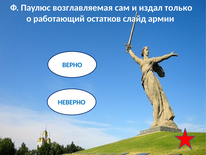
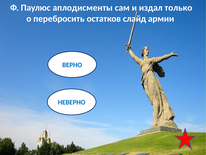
возглавляемая: возглавляемая -> аплодисменты (83, 8)
работающий: работающий -> перебросить (59, 19)
